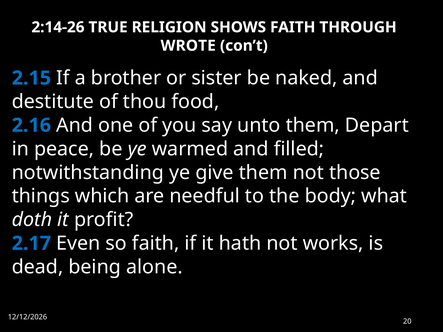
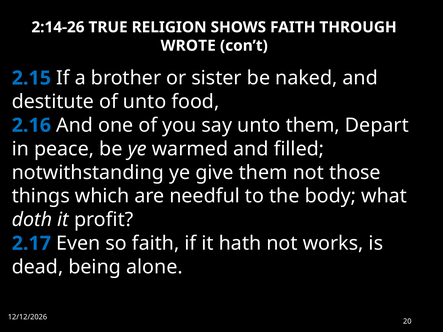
of thou: thou -> unto (145, 102)
